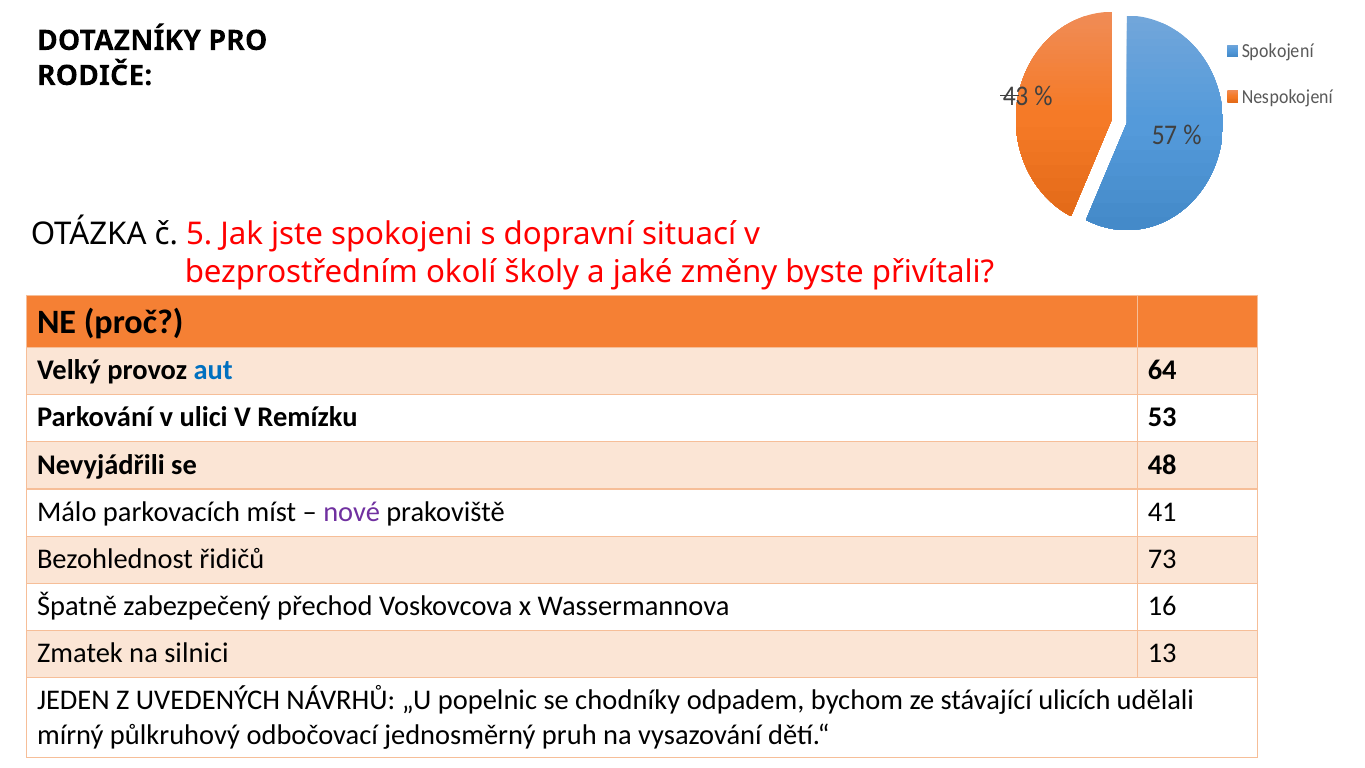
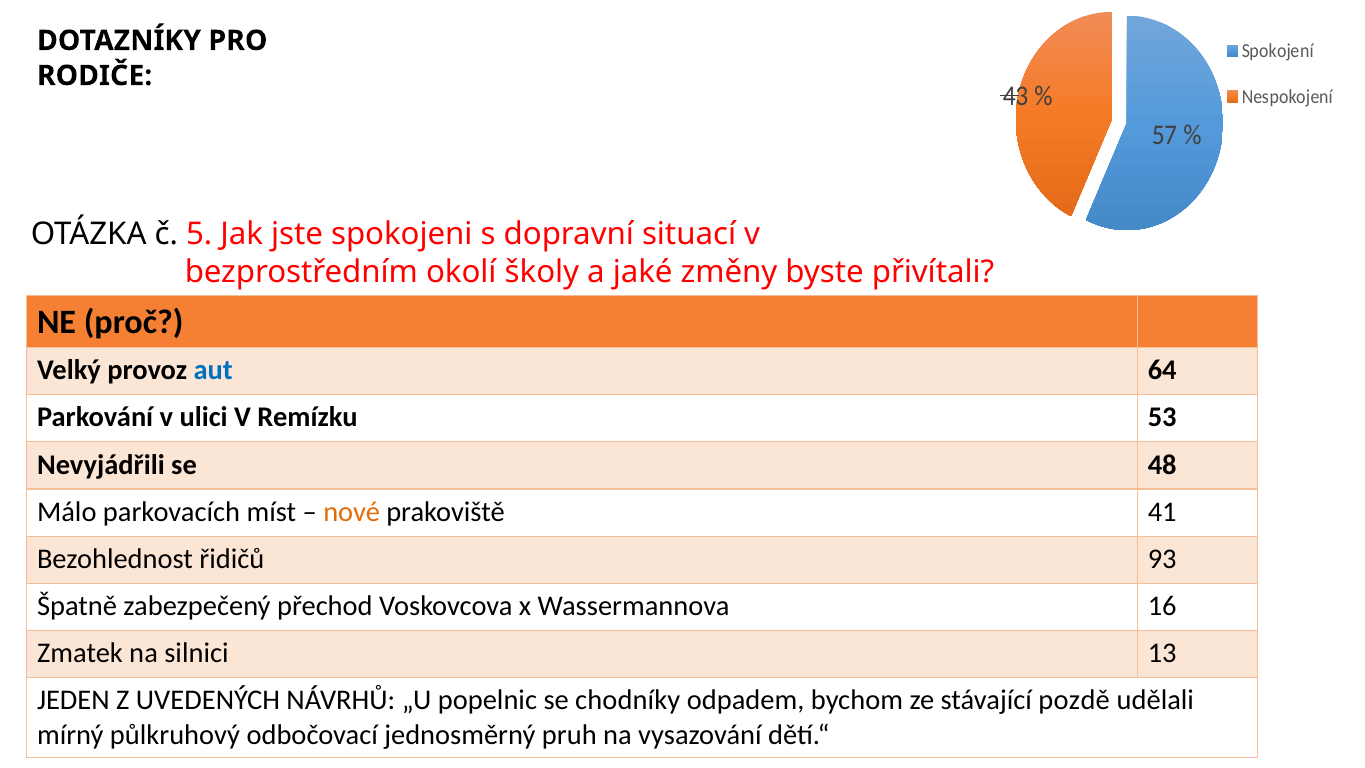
nové colour: purple -> orange (352, 512)
73: 73 -> 93 (1162, 559)
ulicích: ulicích -> pozdě (1074, 700)
